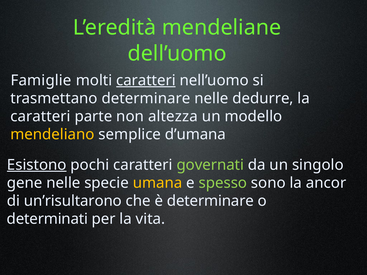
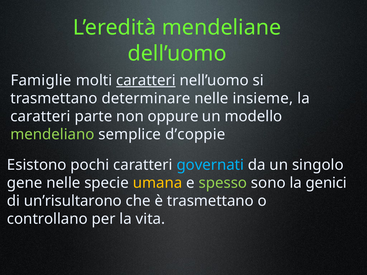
dedurre: dedurre -> insieme (263, 98)
altezza: altezza -> oppure (173, 117)
mendeliano colour: yellow -> light green (52, 135)
d’umana: d’umana -> d’coppie (195, 135)
Esistono underline: present -> none (37, 165)
governati colour: light green -> light blue (210, 165)
ancor: ancor -> genici (326, 183)
è determinare: determinare -> trasmettano (210, 201)
determinati: determinati -> controllano (47, 219)
